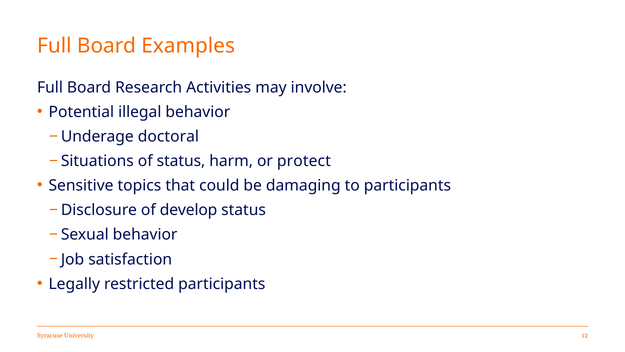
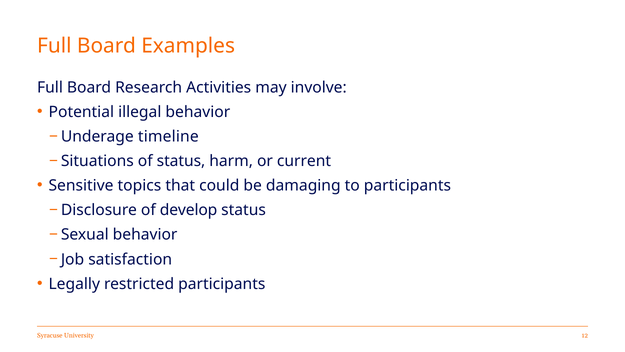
doctoral: doctoral -> timeline (168, 136)
protect: protect -> current (304, 161)
